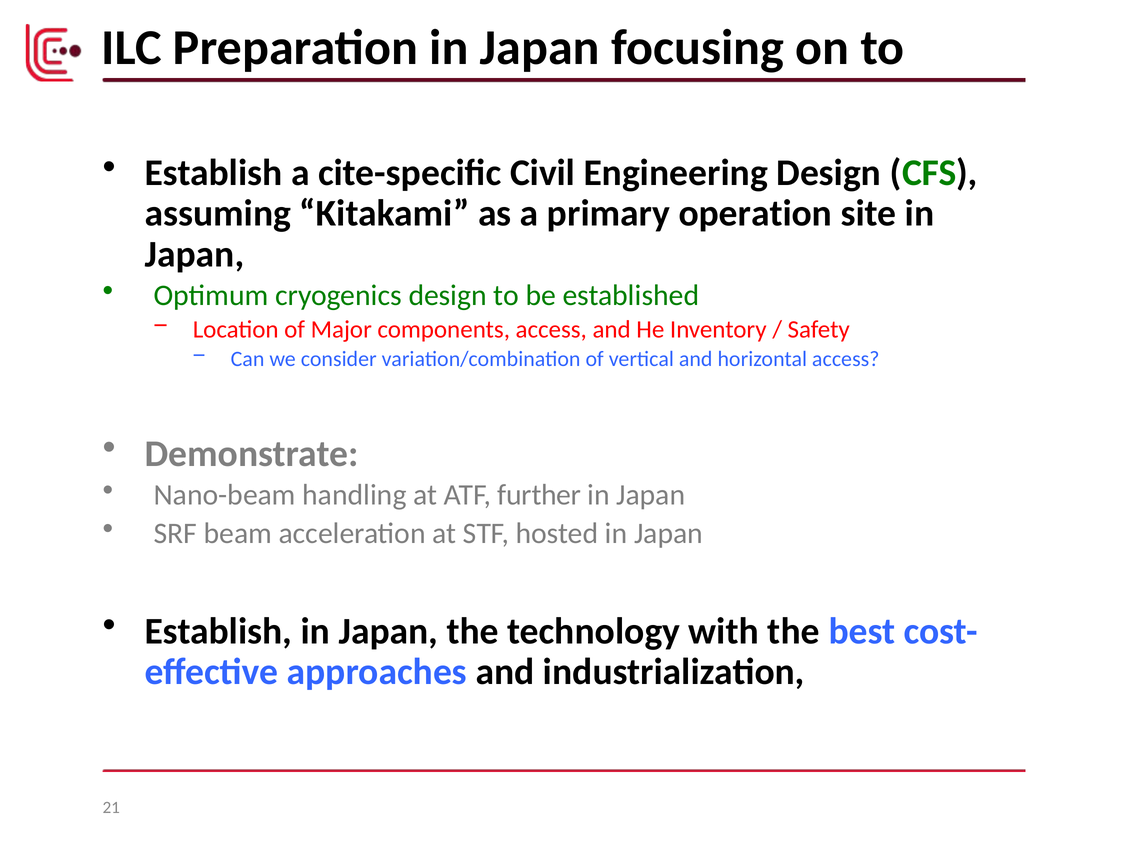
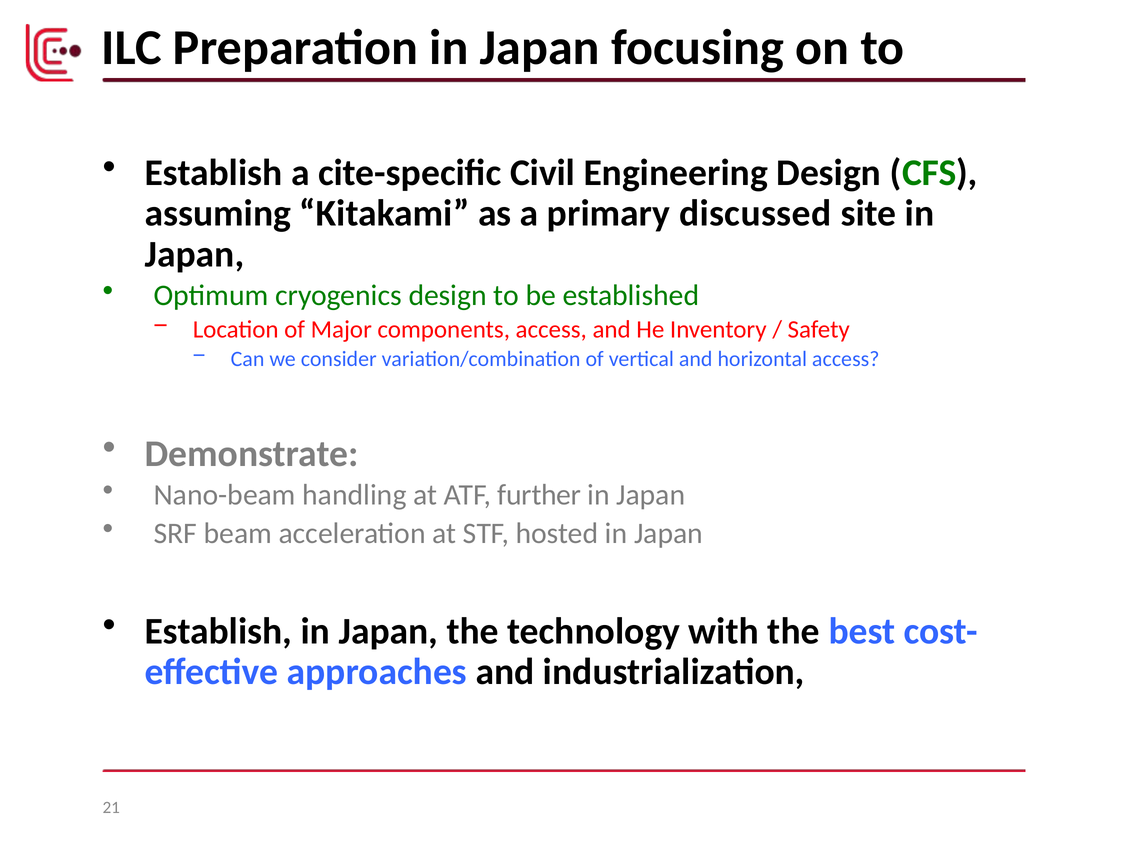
operation: operation -> discussed (755, 214)
